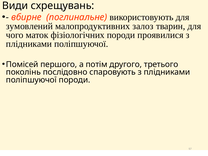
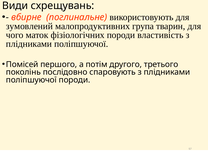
залоз: залоз -> група (143, 26)
проявилися: проявилися -> властивість (160, 35)
